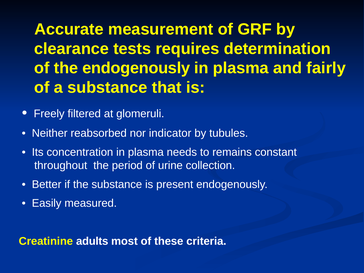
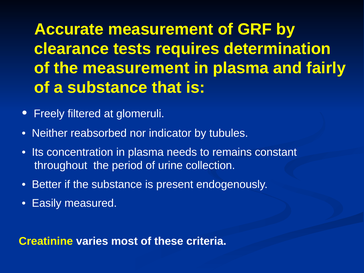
the endogenously: endogenously -> measurement (136, 68)
adults: adults -> varies (92, 241)
